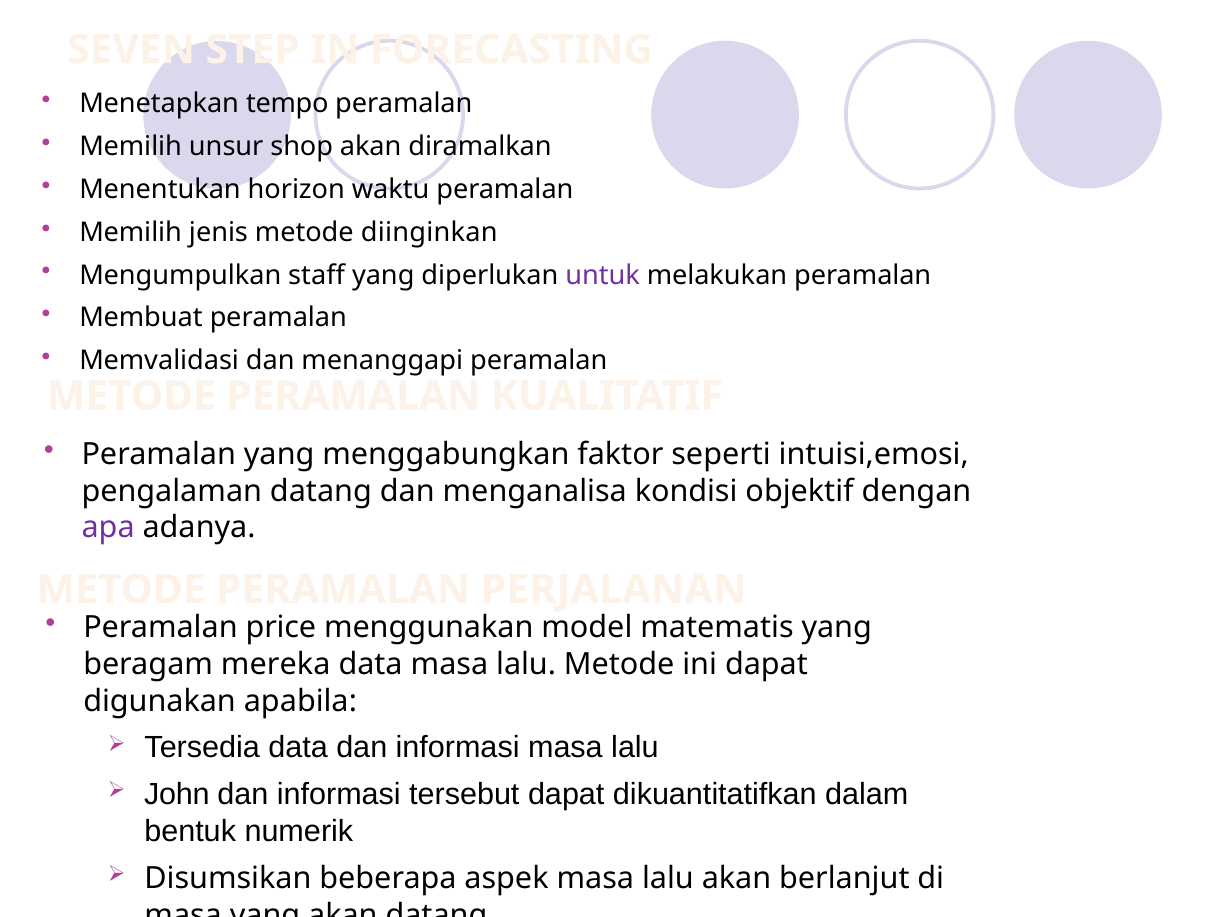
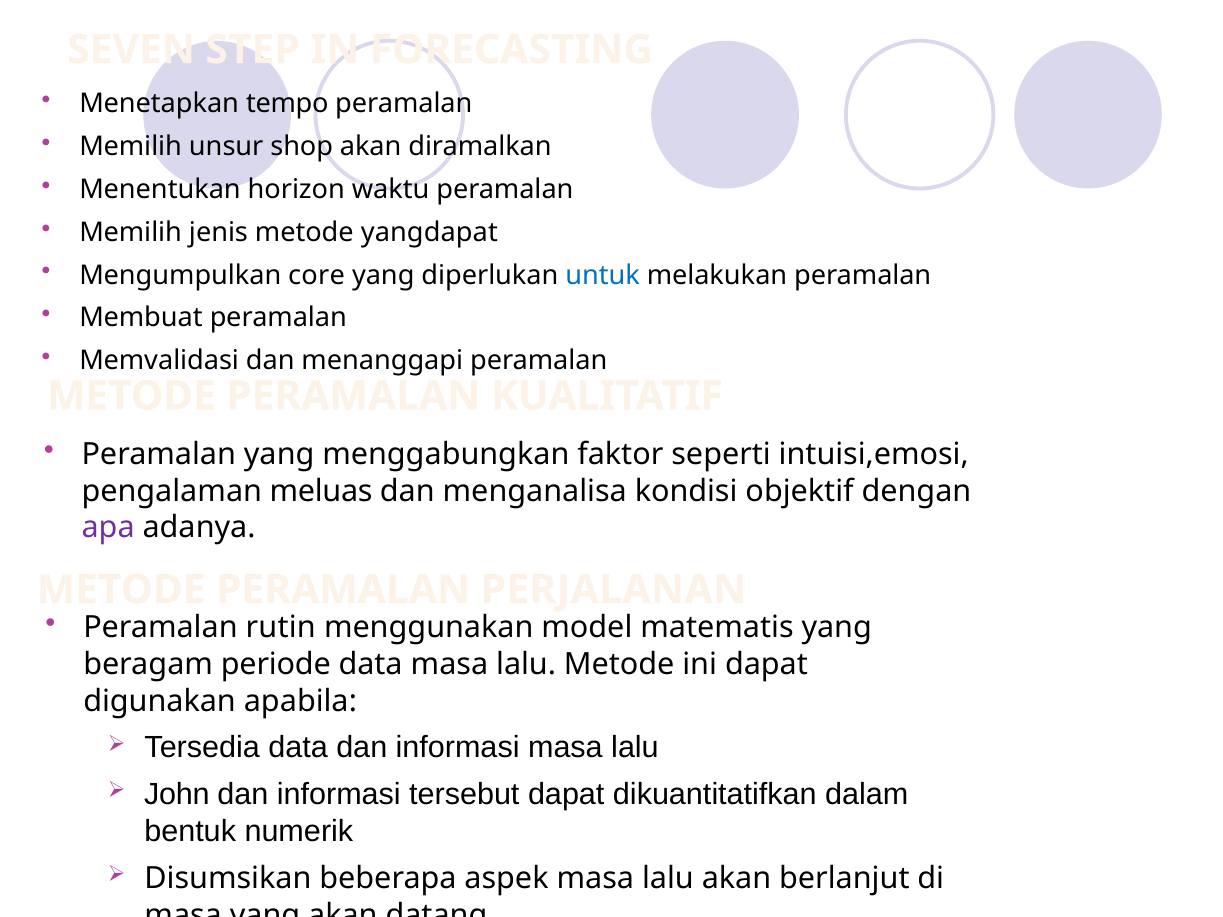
diinginkan: diinginkan -> yangdapat (429, 232)
staff: staff -> core (316, 275)
untuk colour: purple -> blue (603, 275)
pengalaman datang: datang -> meluas (321, 491)
price: price -> rutin (281, 628)
mereka: mereka -> periode (276, 664)
